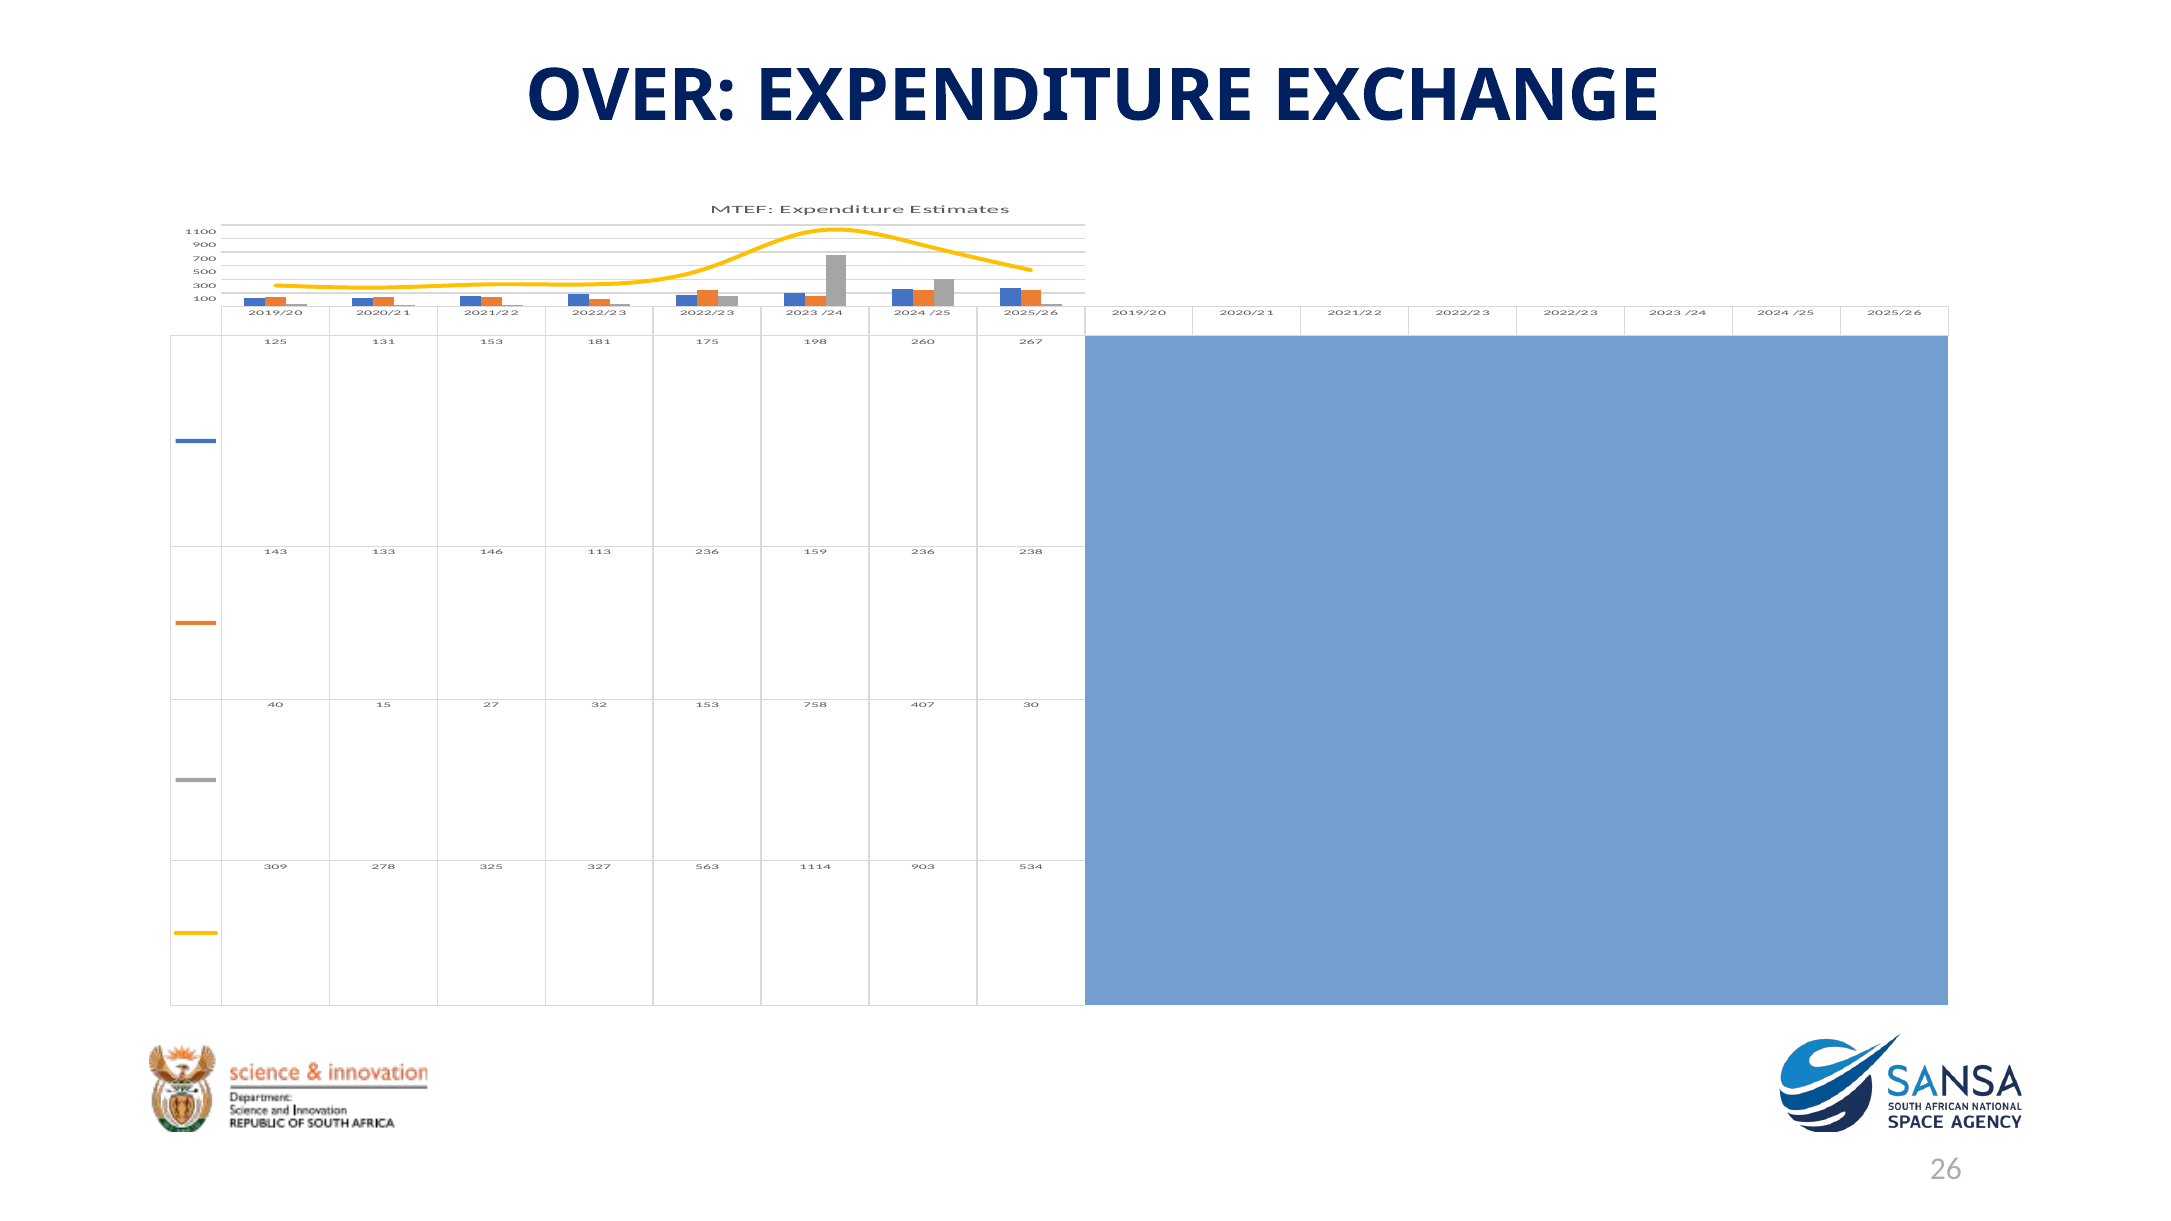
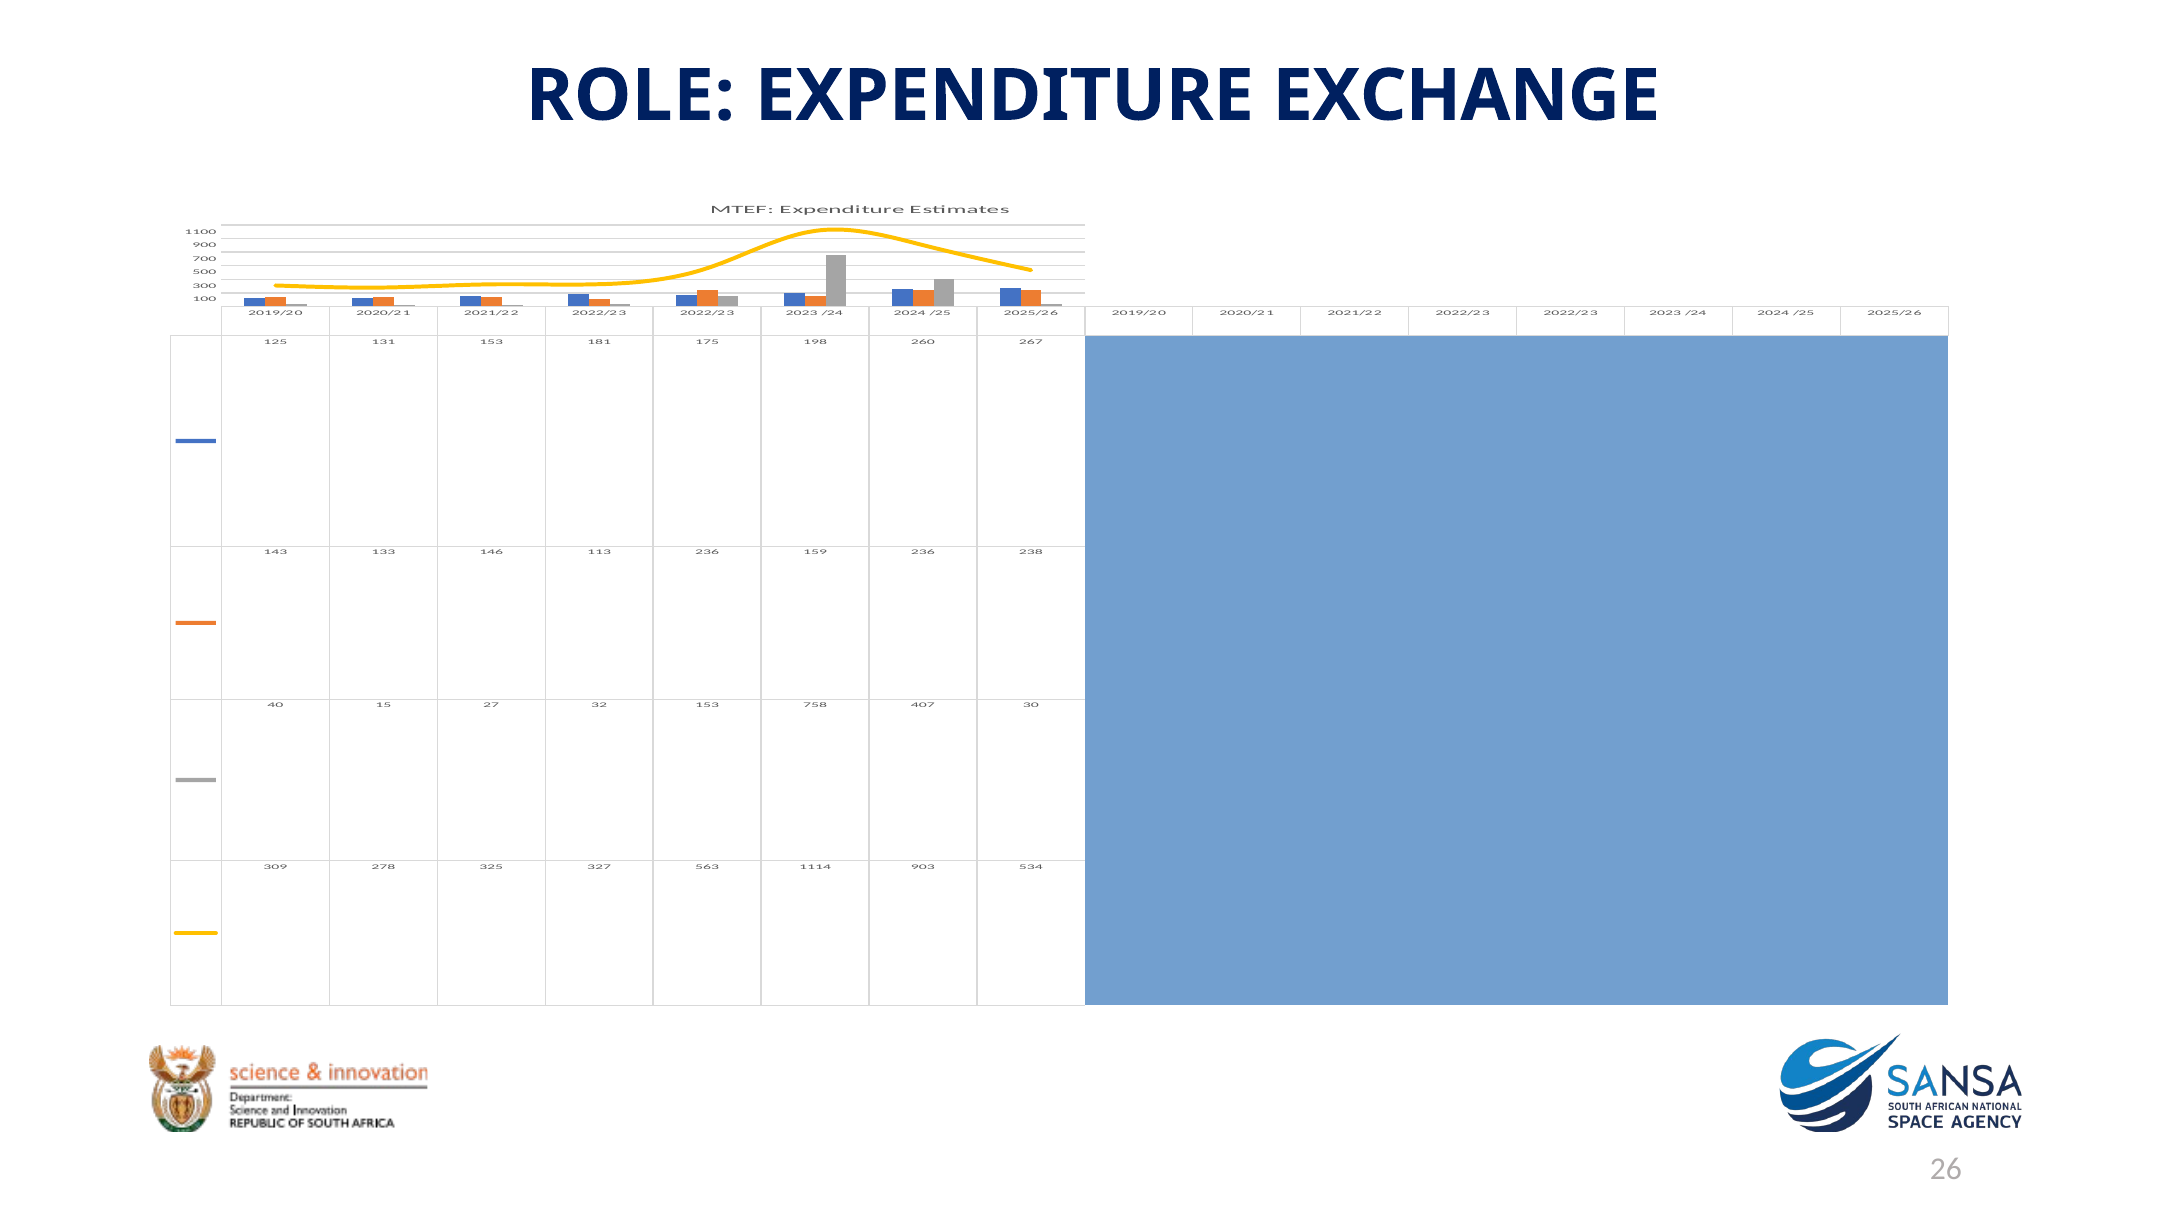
OVER: OVER -> ROLE (630, 96)
